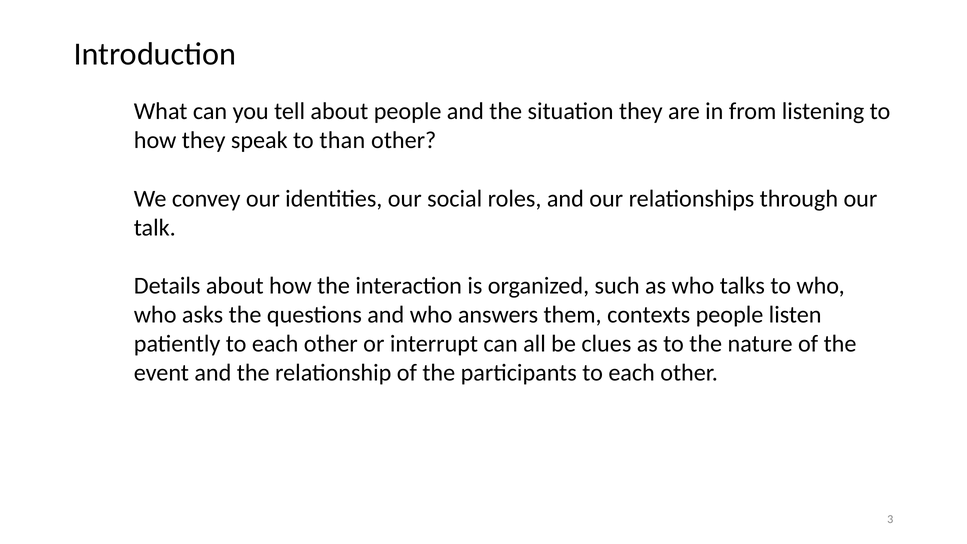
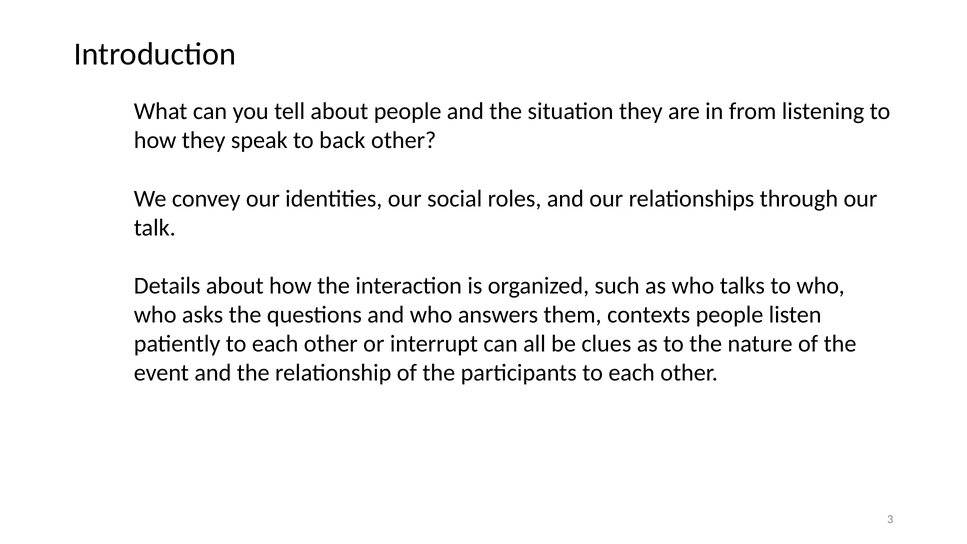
than: than -> back (342, 140)
